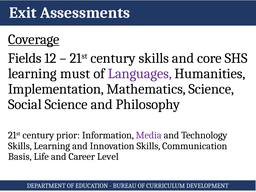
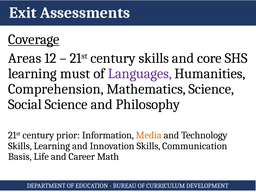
Fields: Fields -> Areas (25, 58)
Implementation: Implementation -> Comprehension (56, 89)
Media colour: purple -> orange (149, 135)
Level: Level -> Math (108, 157)
